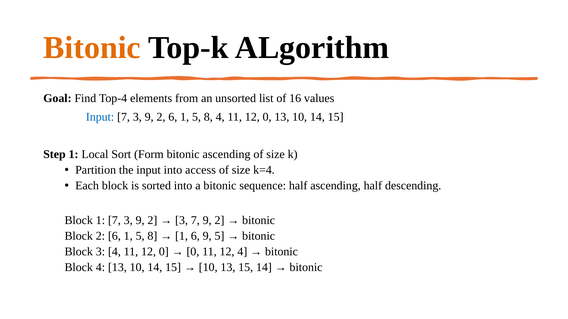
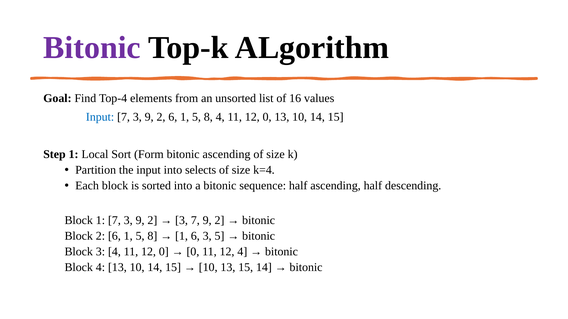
Bitonic colour: orange -> purple (92, 48)
access: access -> selects (201, 170)
6 9: 9 -> 3 (207, 236)
